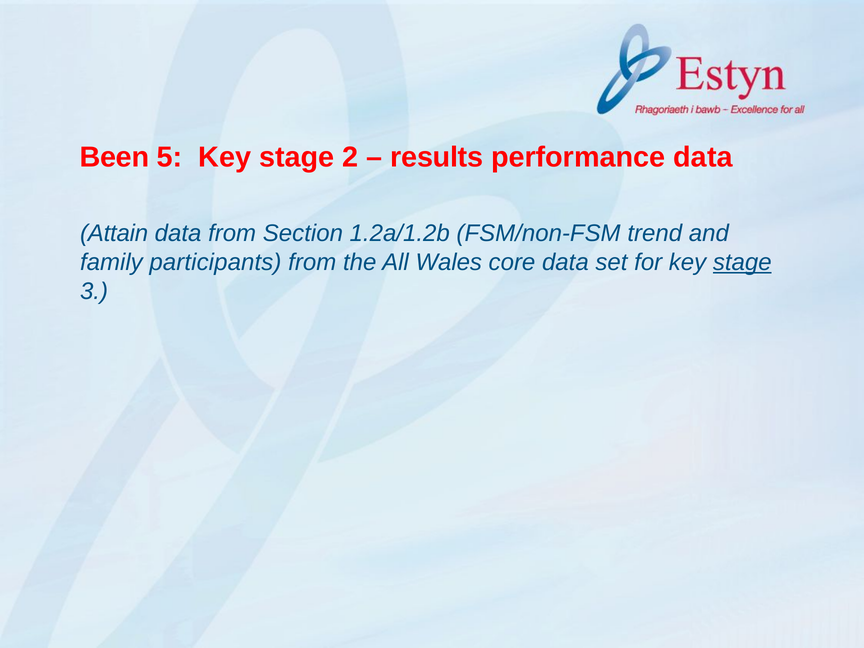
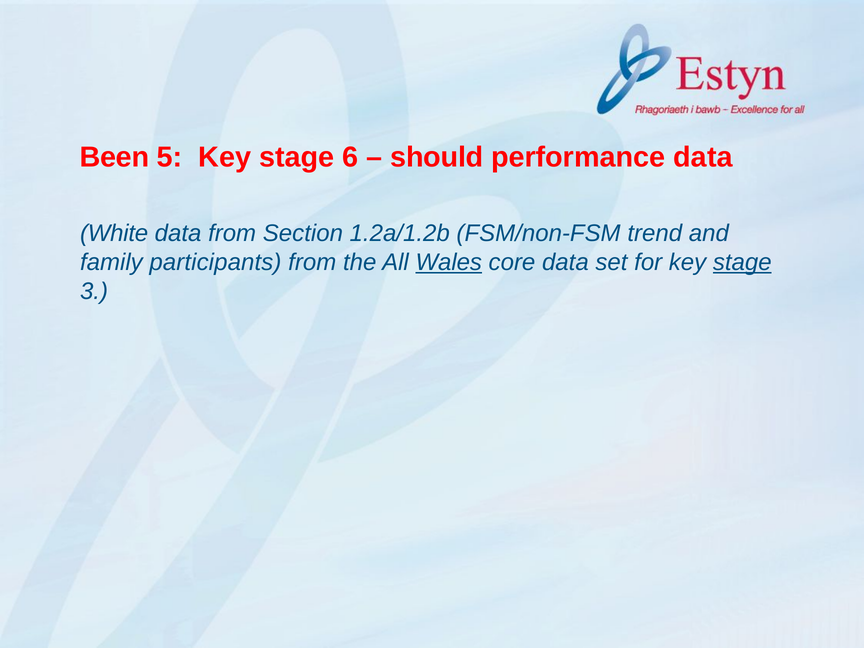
2: 2 -> 6 (350, 157)
results: results -> should (437, 157)
Attain: Attain -> White (114, 234)
Wales underline: none -> present (449, 262)
